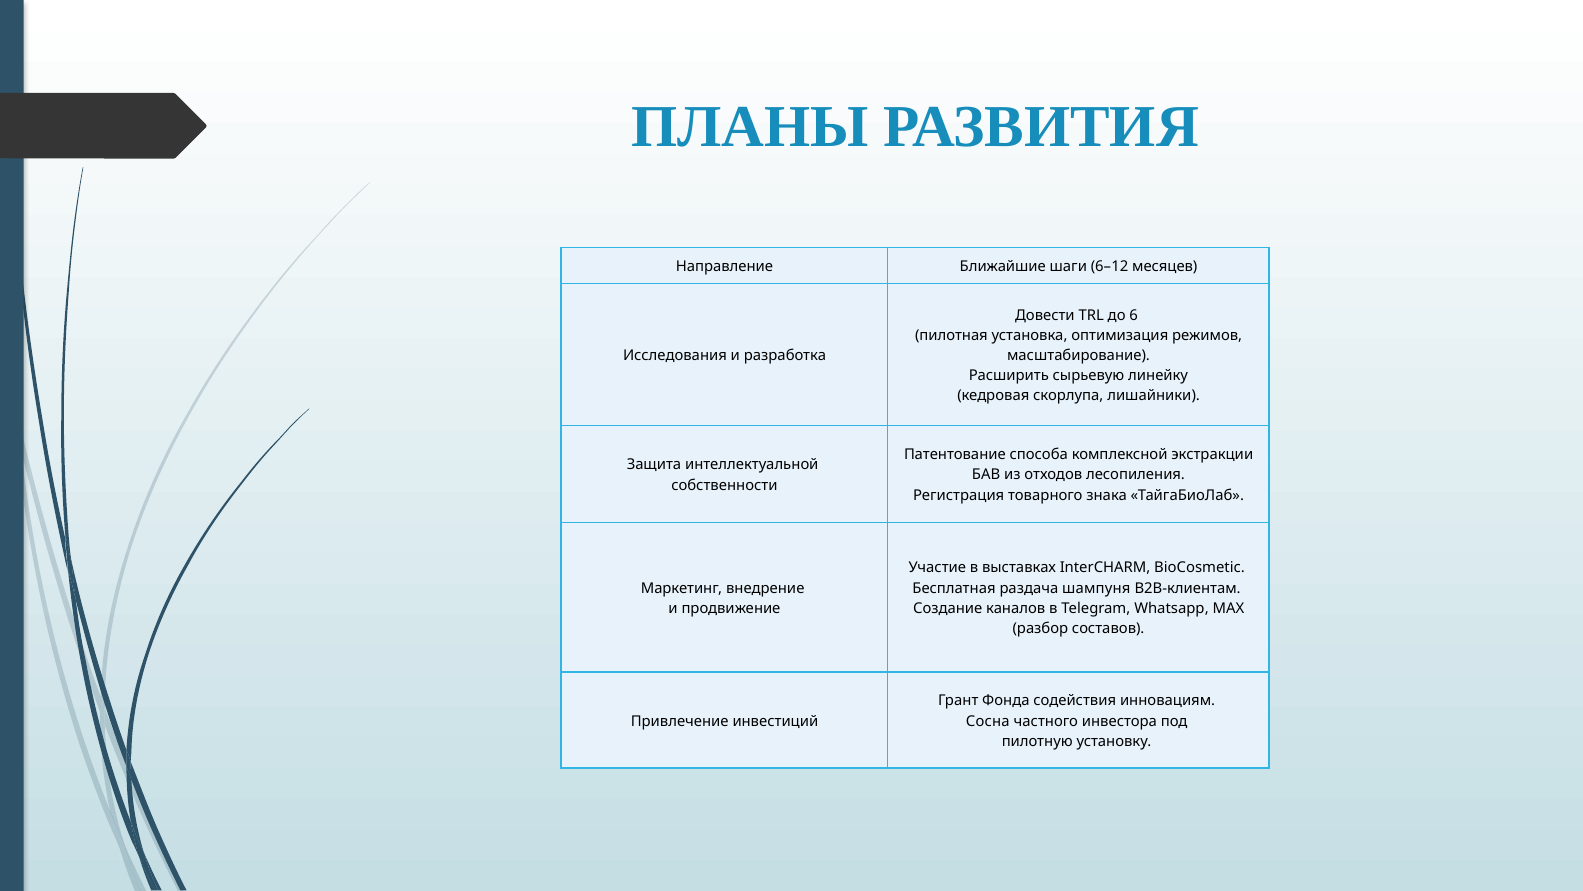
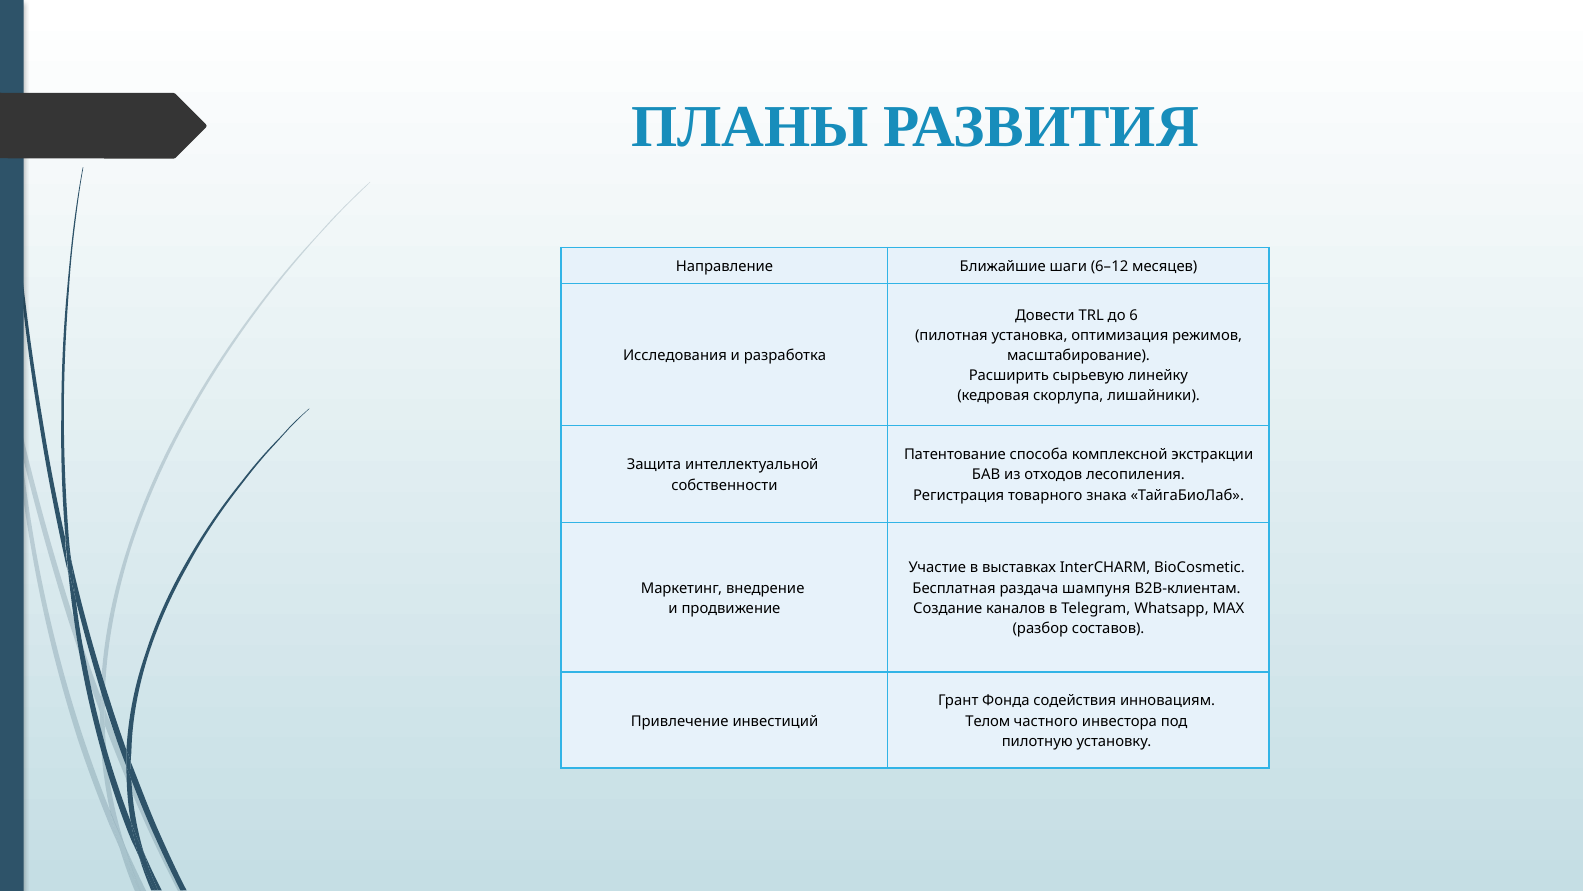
Сосна: Сосна -> Телом (988, 721)
